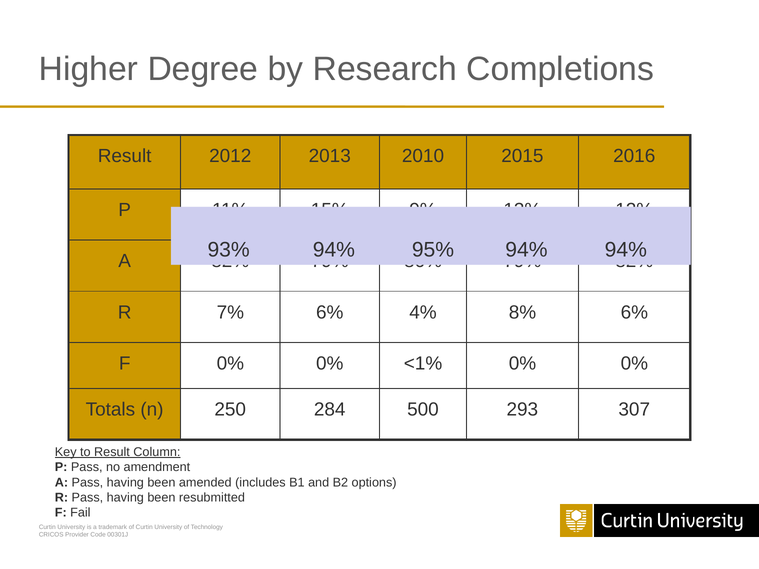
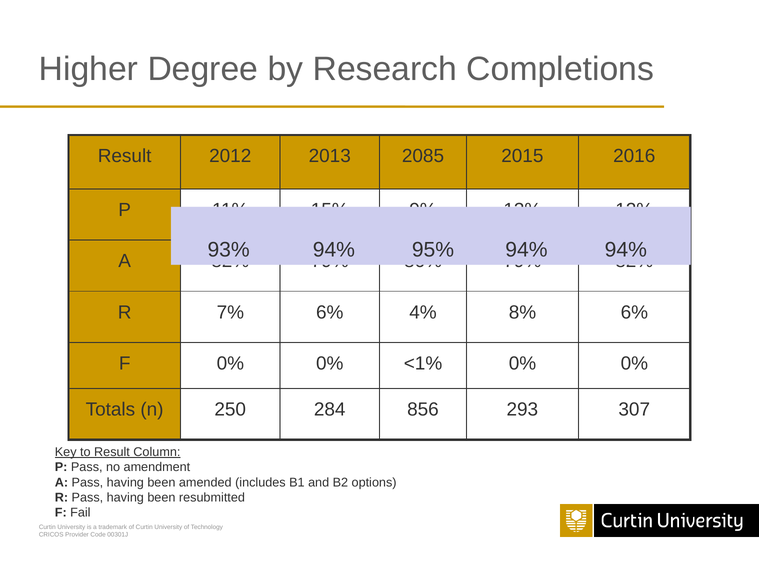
2010: 2010 -> 2085 (423, 156)
500: 500 -> 856 (423, 410)
